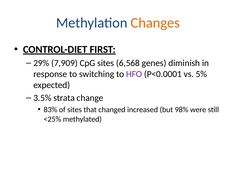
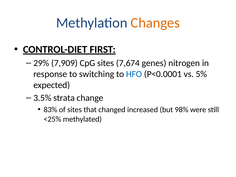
6,568: 6,568 -> 7,674 (128, 63)
diminish: diminish -> nitrogen (184, 63)
HFO colour: purple -> blue (134, 74)
